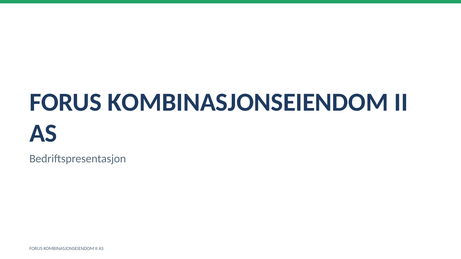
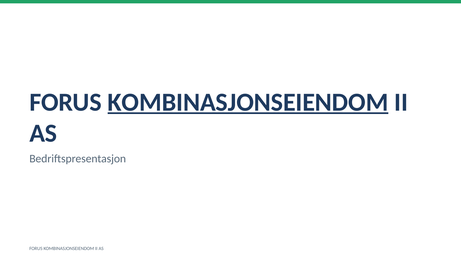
KOMBINASJONSEIENDOM underline: none -> present (248, 102)
